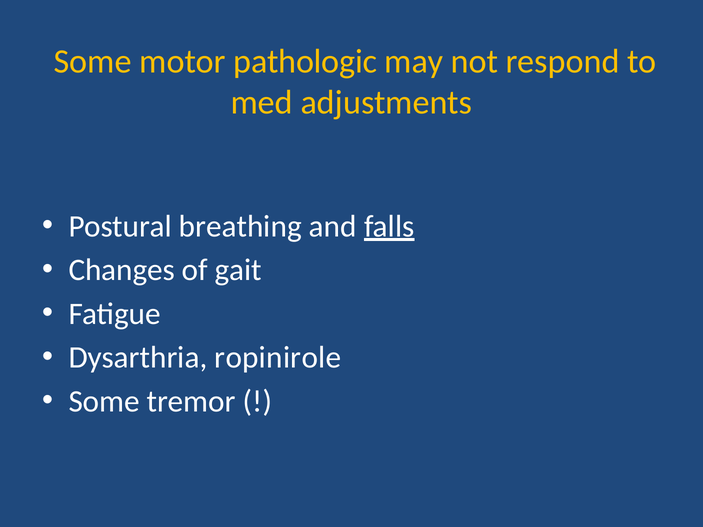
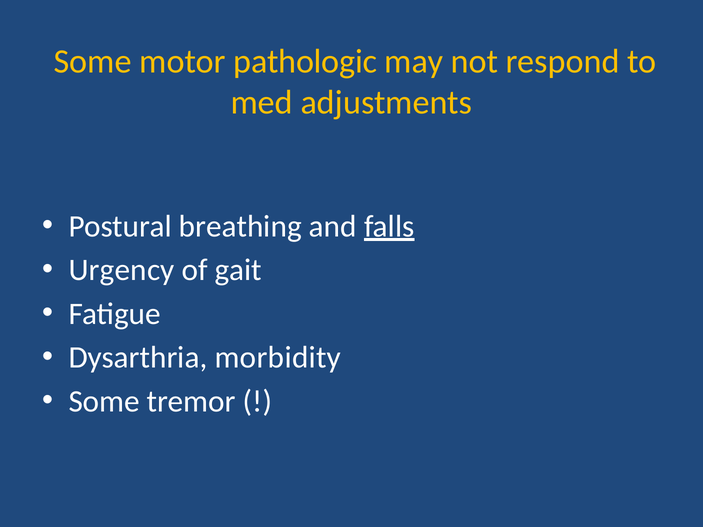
Changes: Changes -> Urgency (122, 270)
ropinirole: ropinirole -> morbidity (278, 358)
